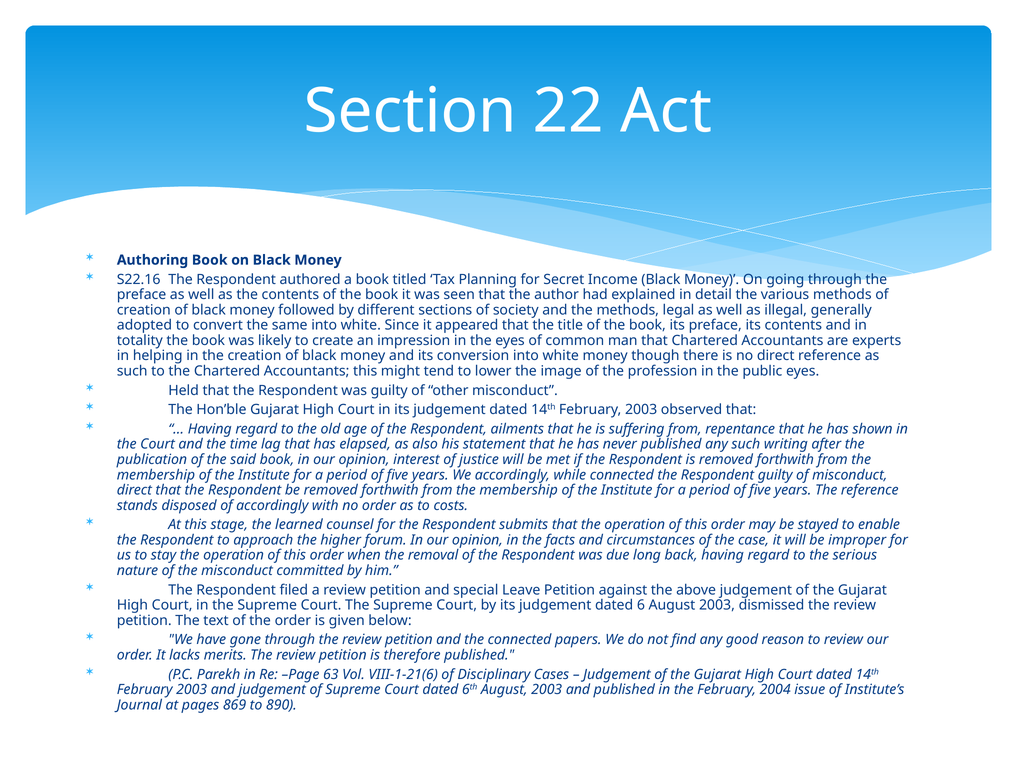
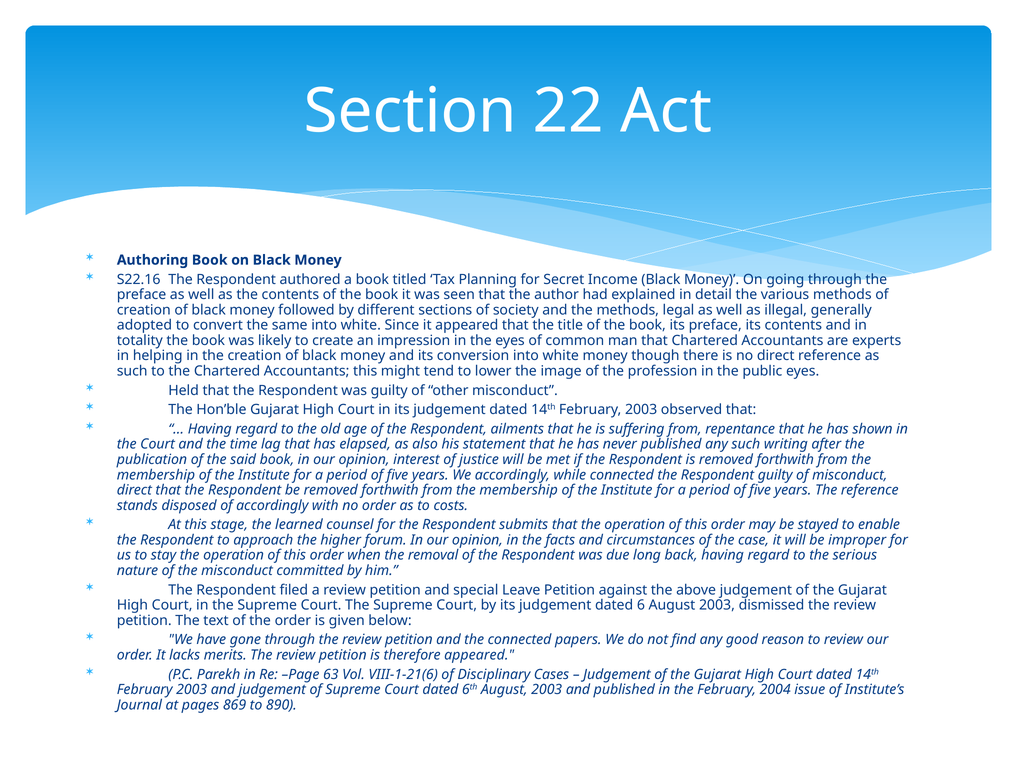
therefore published: published -> appeared (479, 655)
